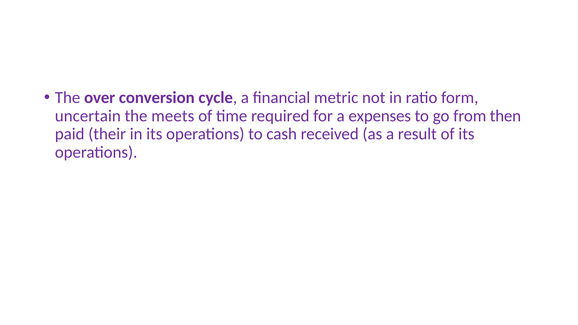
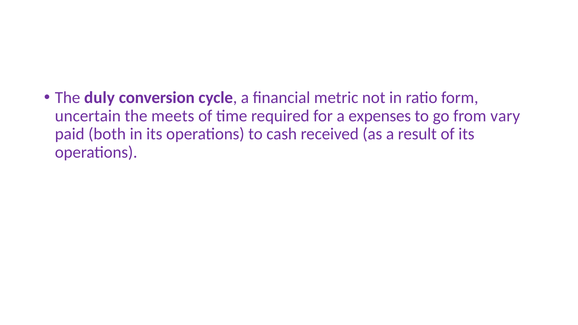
over: over -> duly (99, 98)
then: then -> vary (505, 116)
their: their -> both (107, 134)
